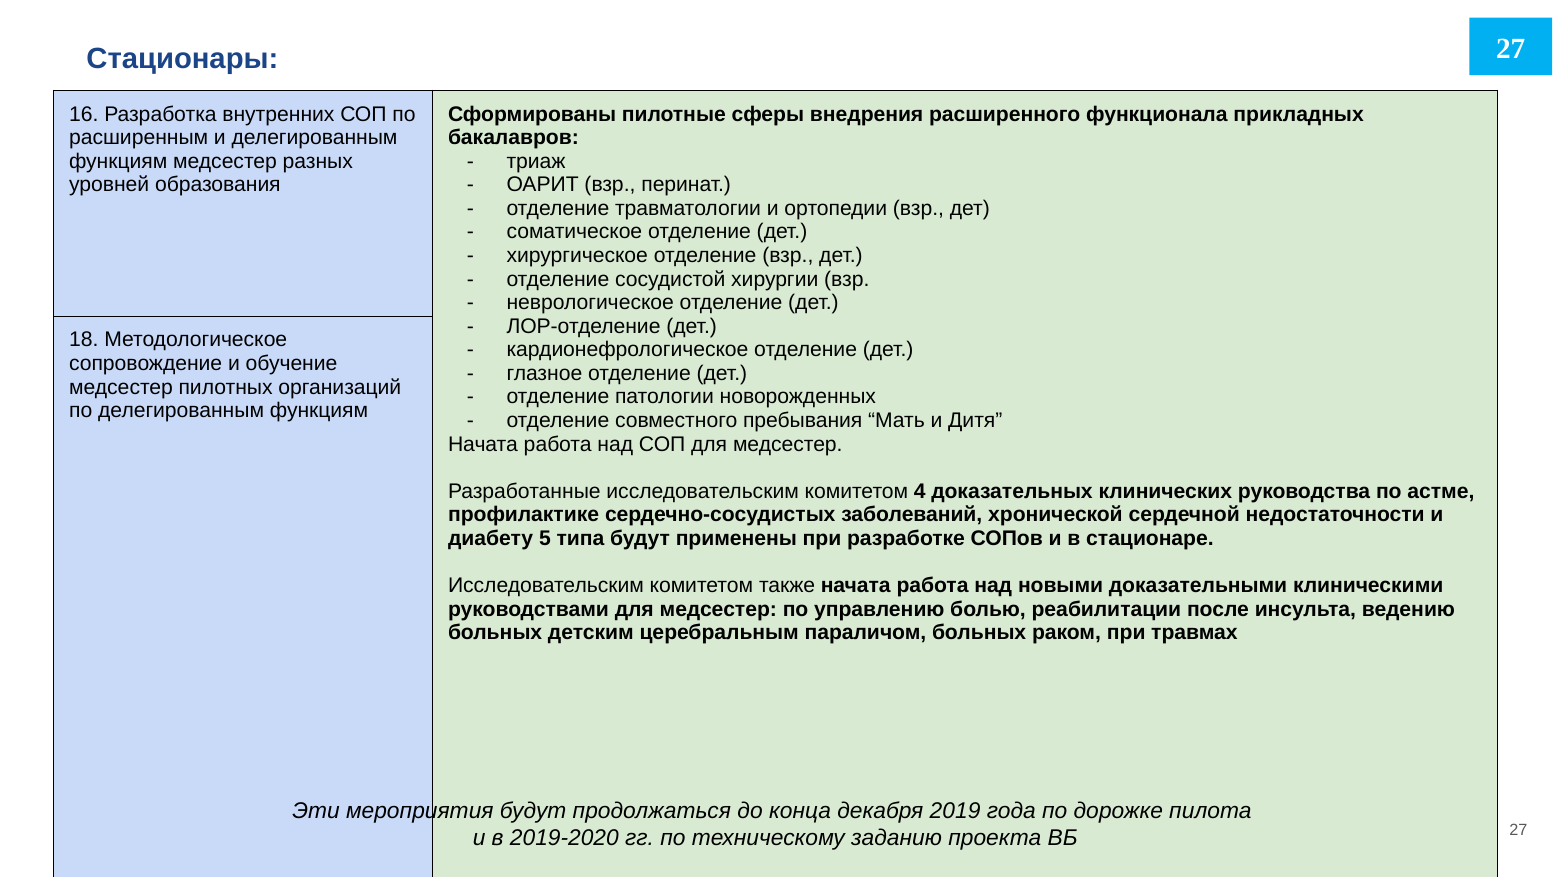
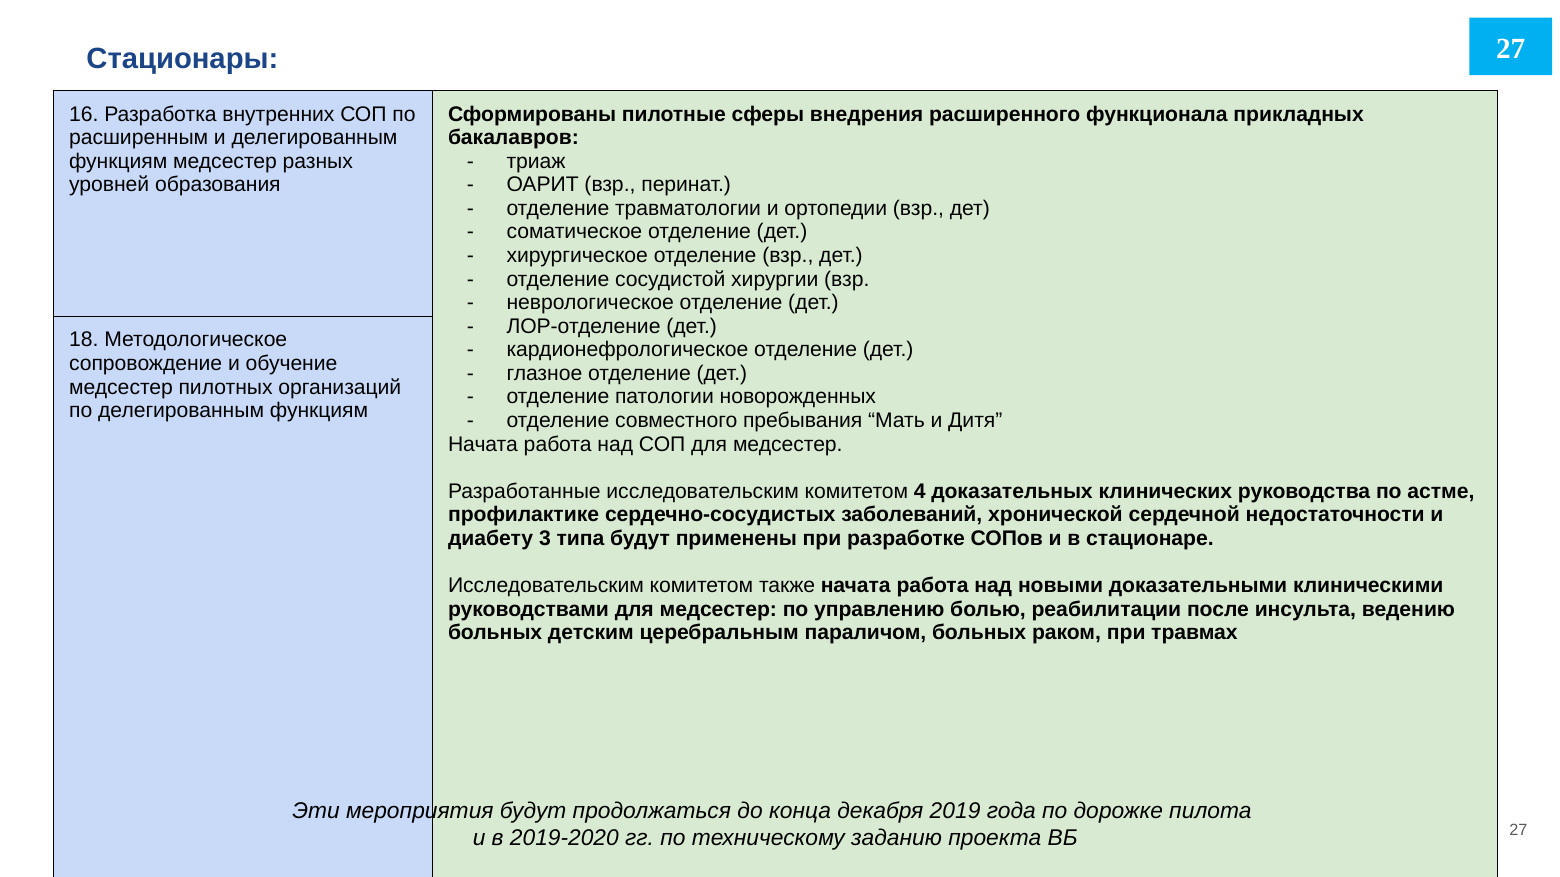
5: 5 -> 3 (545, 539)
